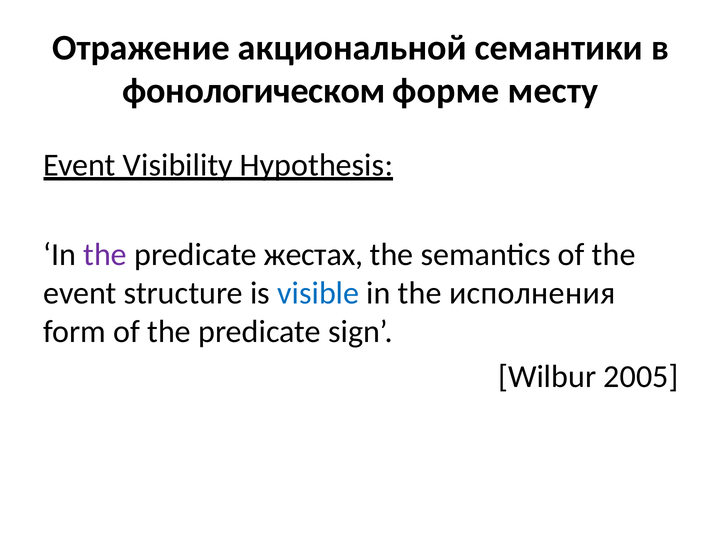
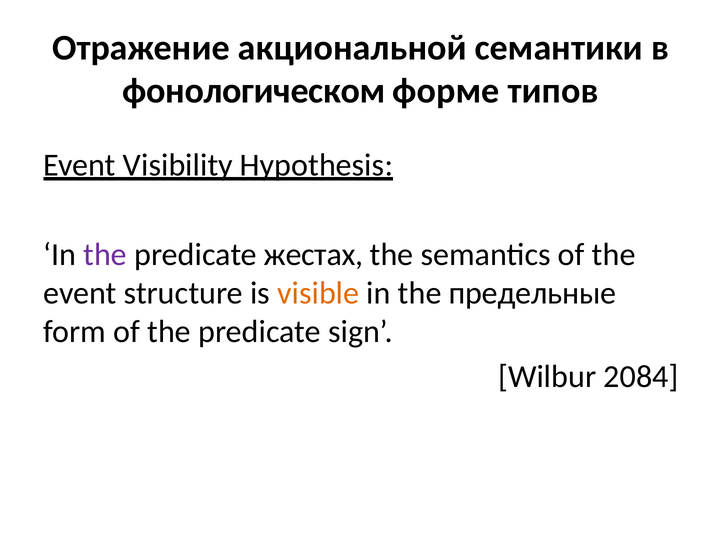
месту: месту -> типов (553, 91)
visible colour: blue -> orange (318, 293)
исполнения: исполнения -> предельные (533, 293)
2005: 2005 -> 2084 (641, 377)
